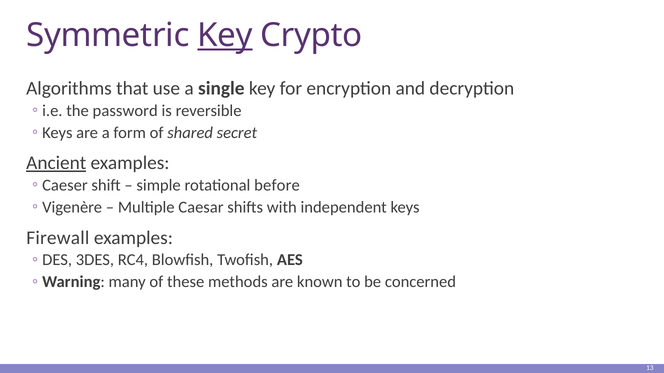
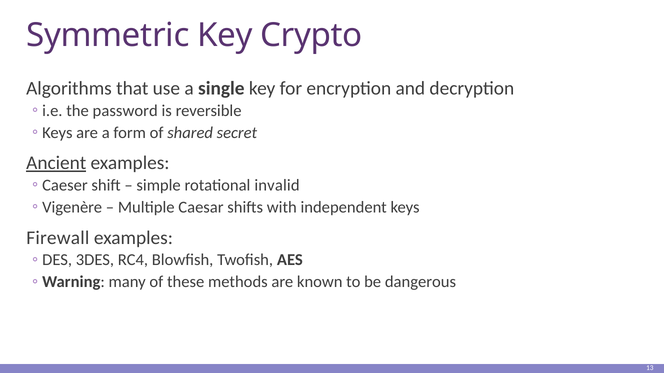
Key underline: present -> none (225, 35)
before: before -> invalid (277, 185)
concerned: concerned -> dangerous (420, 282)
